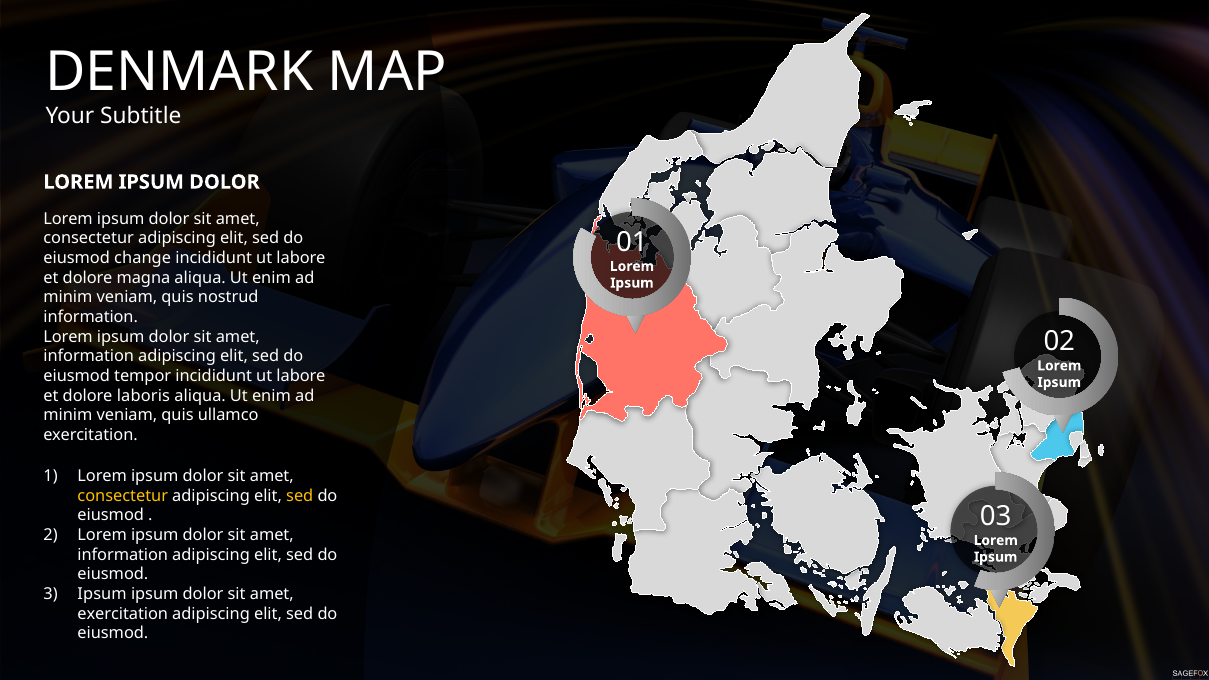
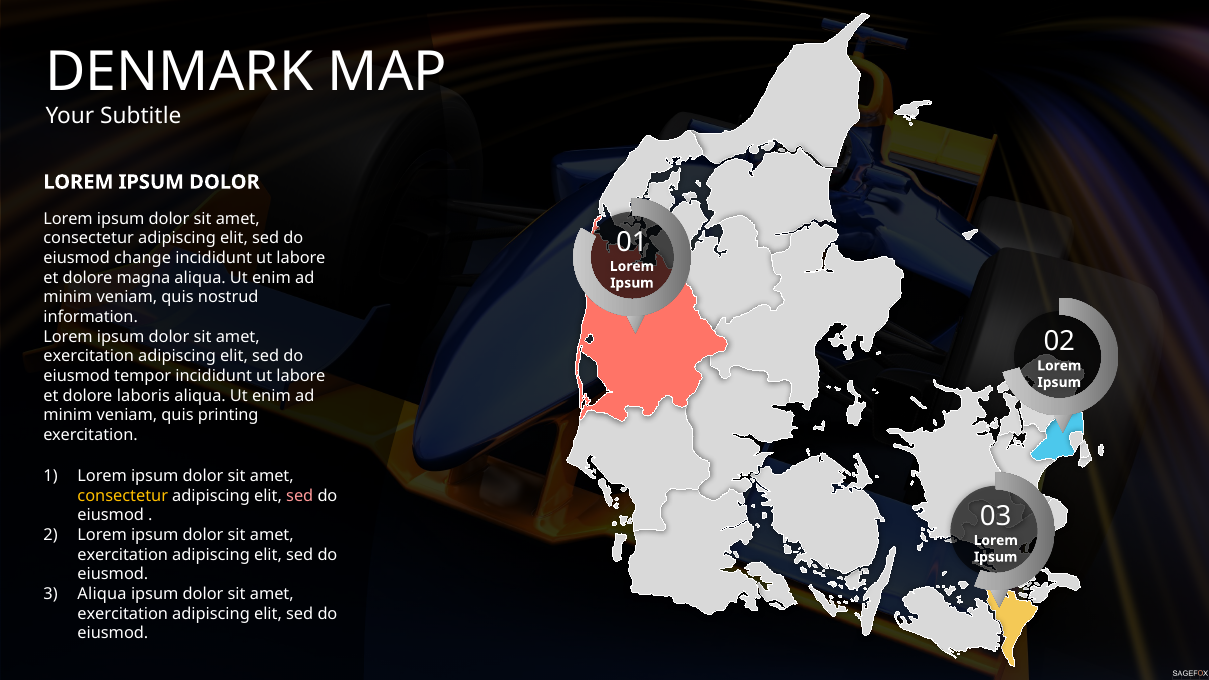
information: information -> exercitation (89, 357)
ullamco: ullamco -> printing (228, 416)
sed colour: yellow -> pink (300, 496)
information: information -> exercitation (123, 555)
Ipsum: Ipsum -> Aliqua (102, 594)
